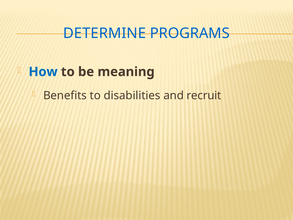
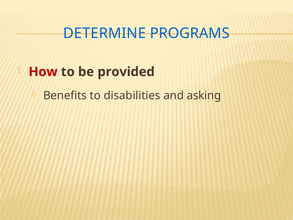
How colour: blue -> red (43, 72)
meaning: meaning -> provided (126, 72)
recruit: recruit -> asking (204, 95)
